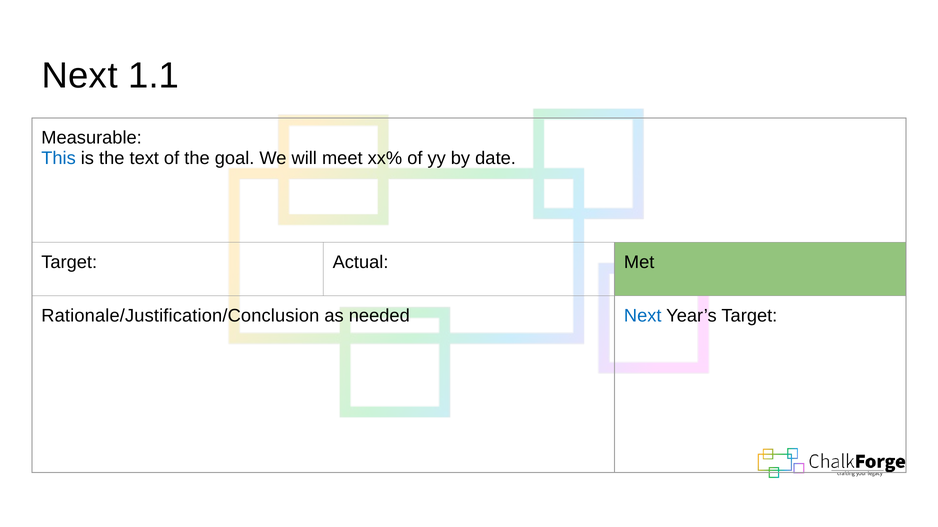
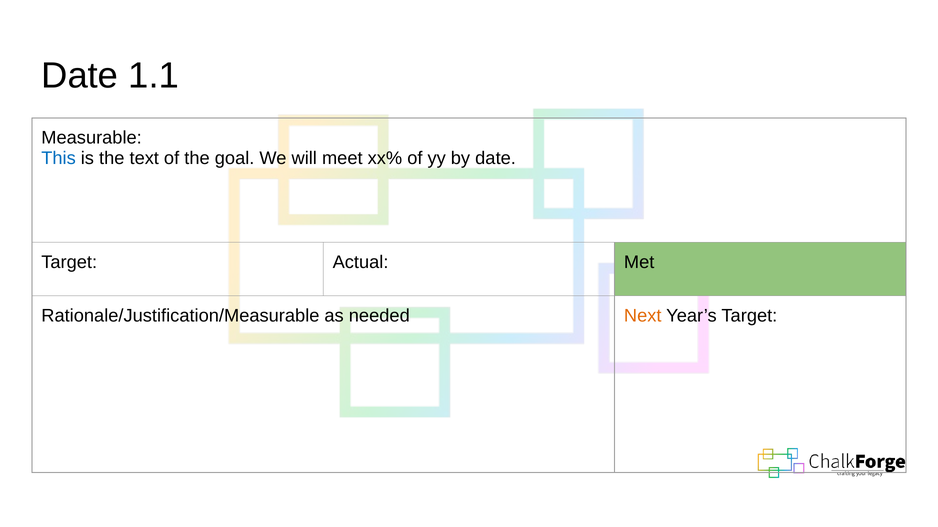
Next: Next -> Date (80, 76)
Rationale/Justification/Conclusion: Rationale/Justification/Conclusion -> Rationale/Justification/Measurable (180, 316)
Next colour: blue -> orange (643, 316)
